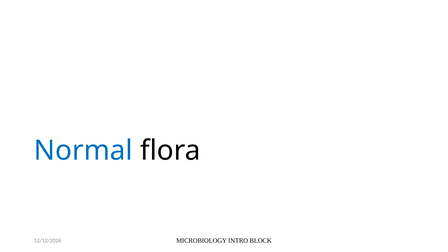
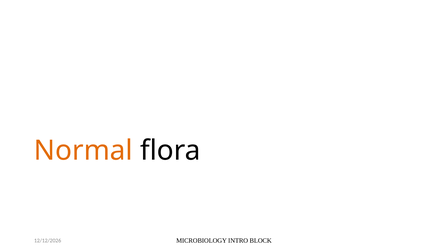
Normal colour: blue -> orange (83, 151)
